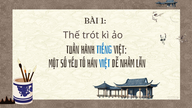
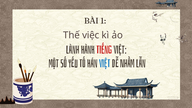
trót: trót -> việc (91, 35)
TUẦN: TUẦN -> LÀNH (73, 50)
TIẾNG colour: blue -> red (104, 50)
